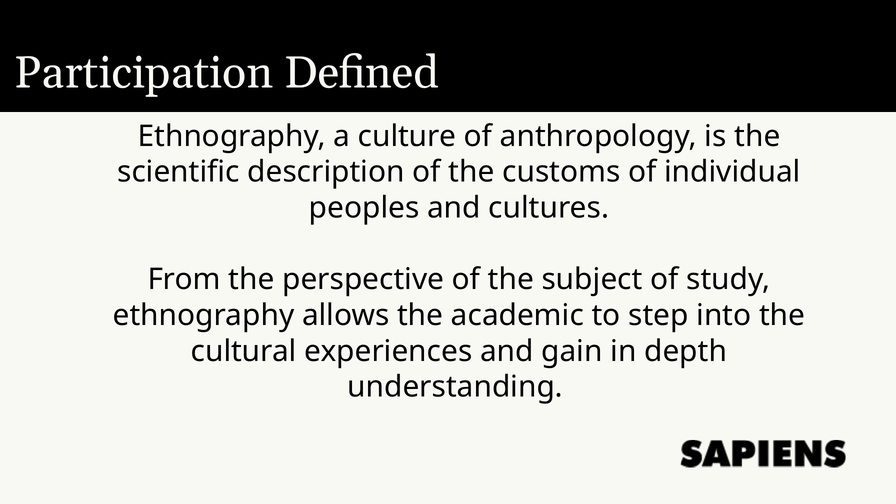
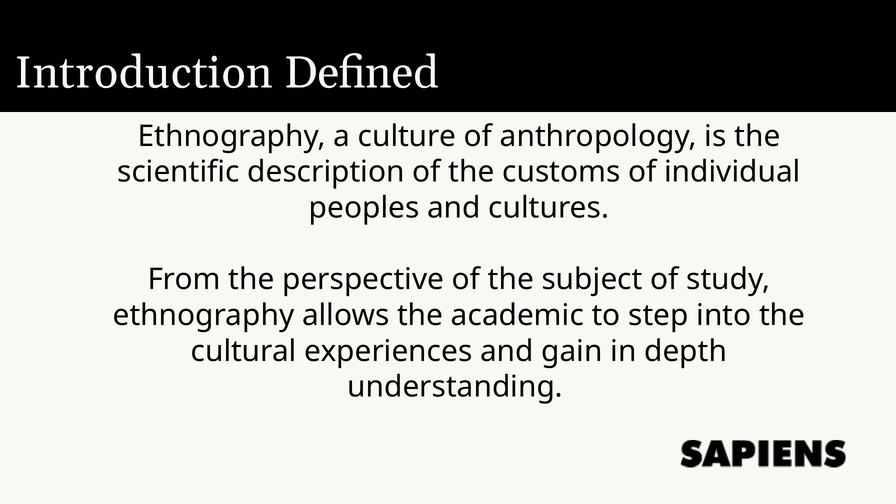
Participation: Participation -> Introduction (144, 73)
